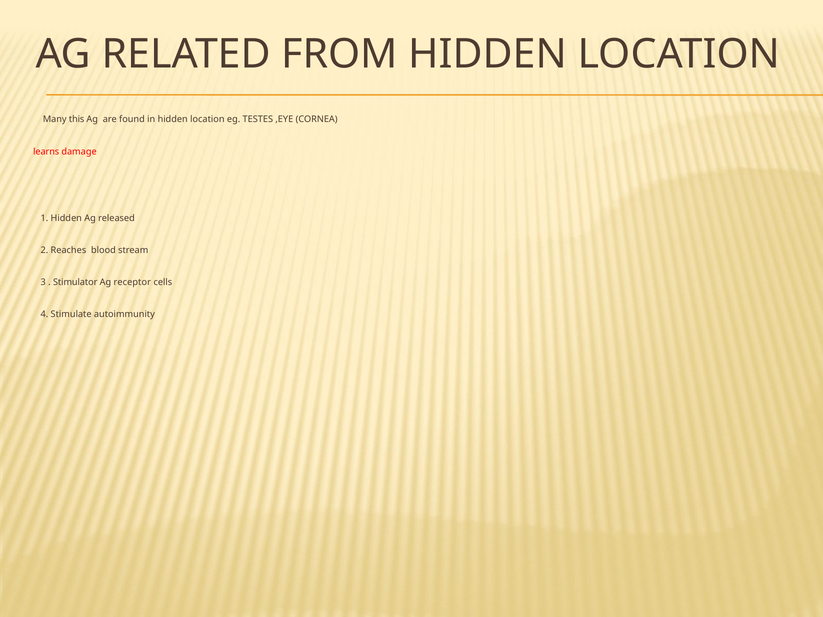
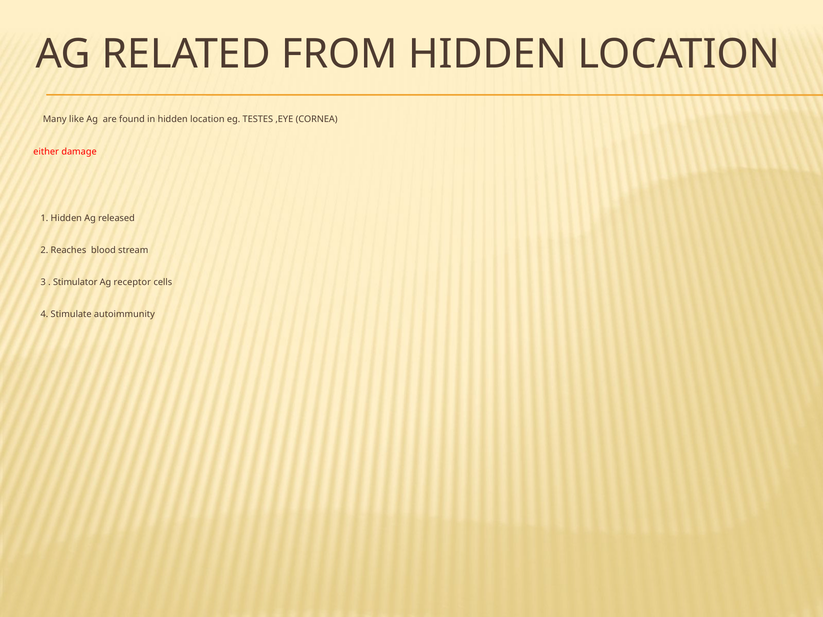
this: this -> like (77, 120)
learns: learns -> either (46, 152)
